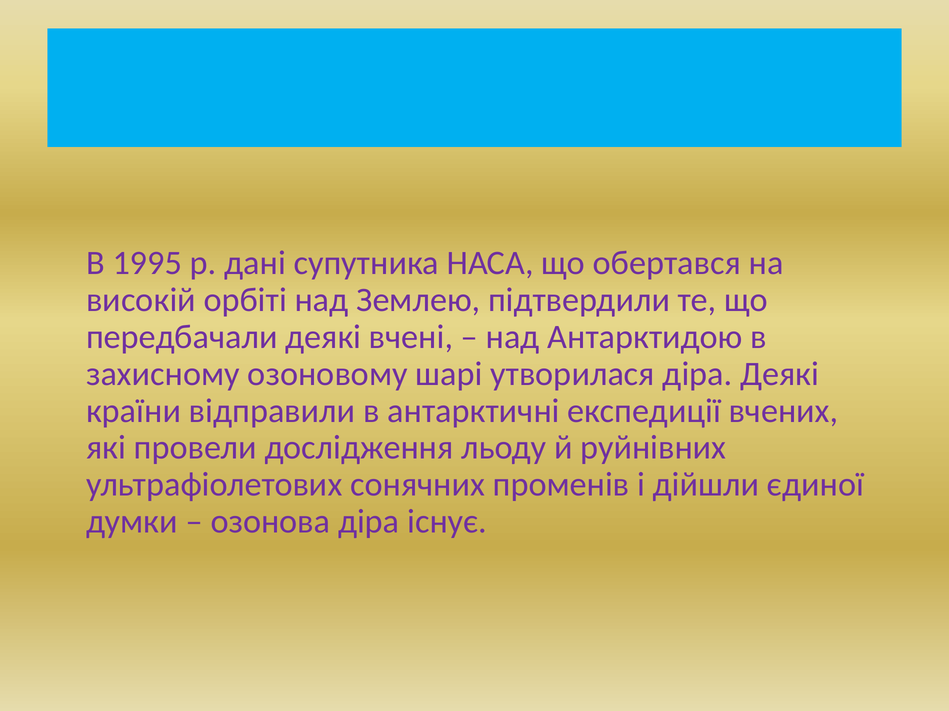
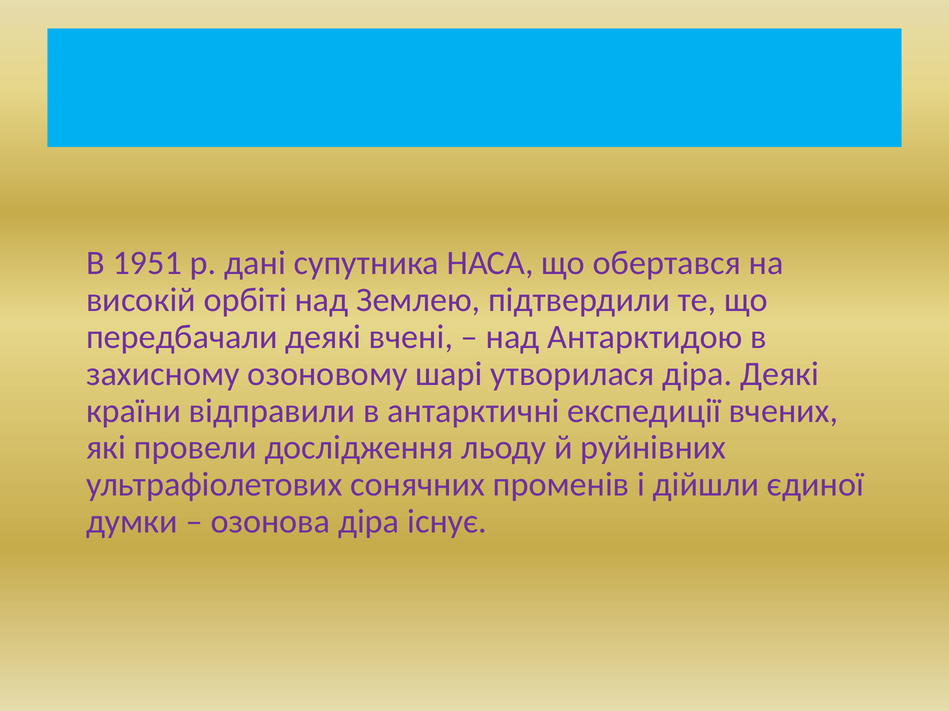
1995: 1995 -> 1951 (147, 263)
